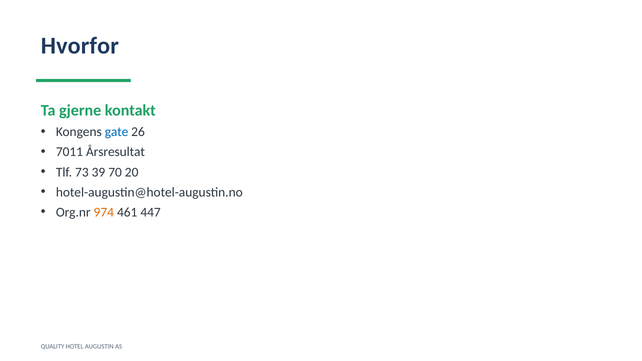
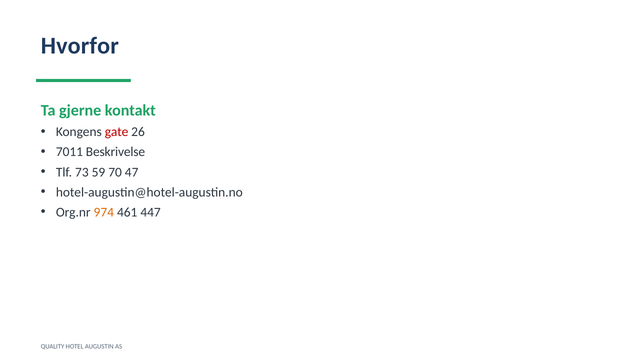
gate colour: blue -> red (117, 132)
Årsresultat: Årsresultat -> Beskrivelse (115, 152)
39: 39 -> 59 (98, 172)
20: 20 -> 47 (132, 172)
